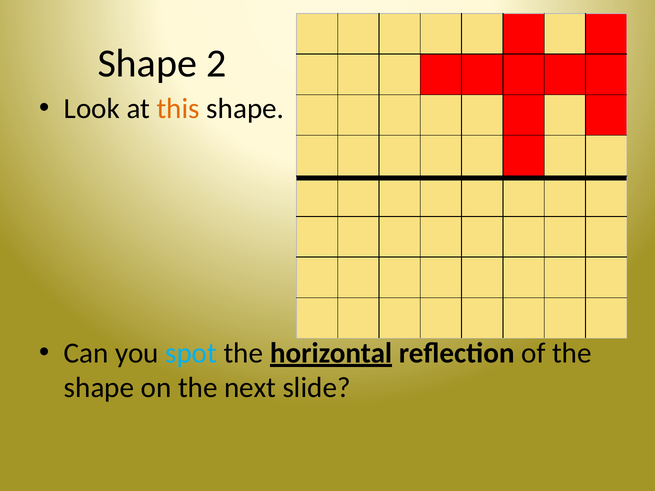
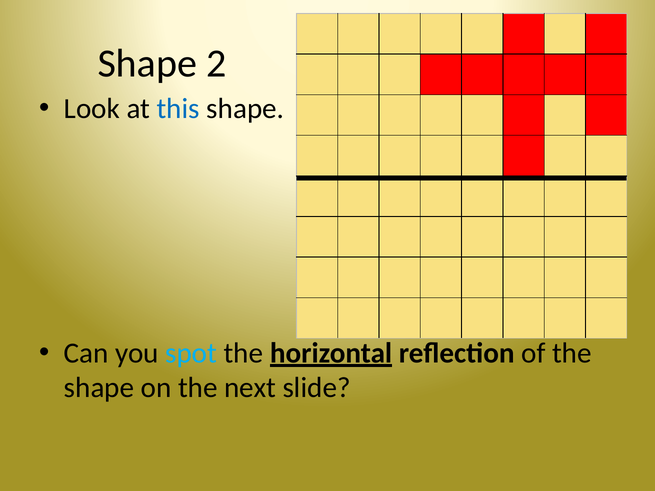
this colour: orange -> blue (178, 109)
